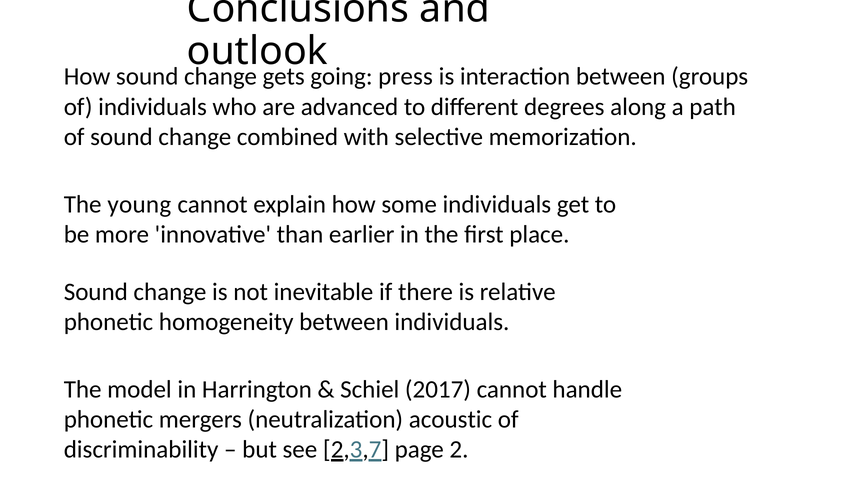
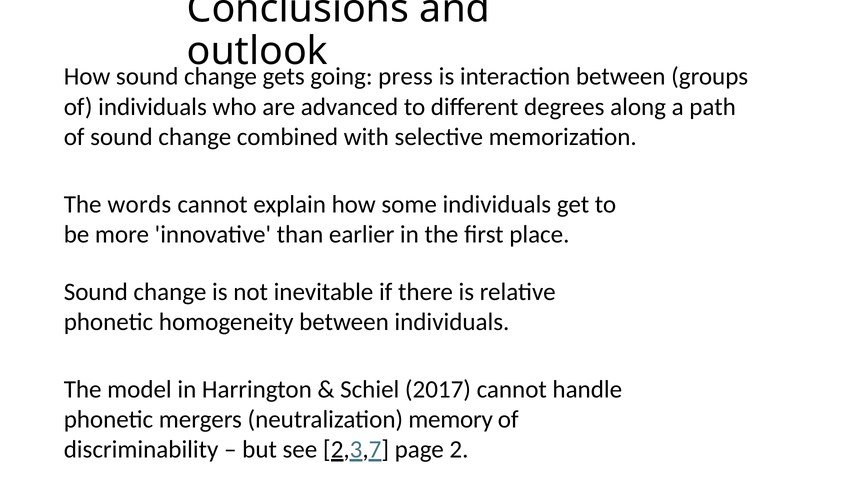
young: young -> words (139, 204)
acoustic: acoustic -> memory (451, 419)
